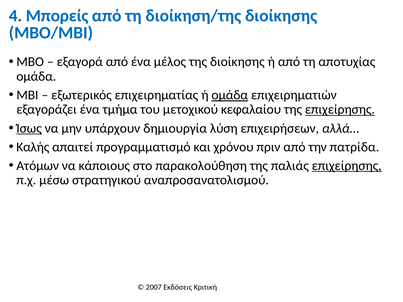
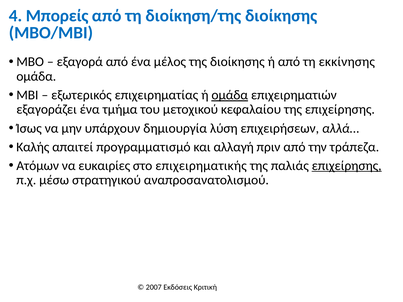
αποτυχίας: αποτυχίας -> εκκίνησης (347, 62)
επιχείρησης underline: present -> none (340, 110)
Ίσως underline: present -> none (29, 128)
χρόνου: χρόνου -> αλλαγή (234, 147)
πατρίδα: πατρίδα -> τράπεζα (354, 147)
κάποιους: κάποιους -> ευκαιρίες (104, 166)
παρακολούθηση: παρακολούθηση -> επιχειρηματικής (201, 166)
